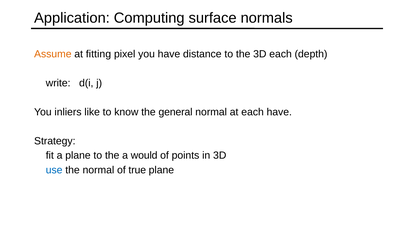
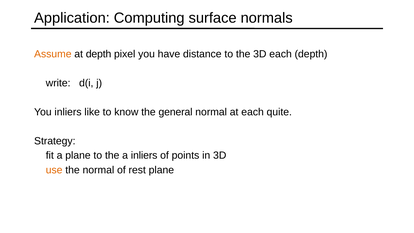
at fitting: fitting -> depth (99, 54)
each have: have -> quite (279, 112)
a would: would -> inliers (144, 155)
use colour: blue -> orange (54, 170)
true: true -> rest (137, 170)
